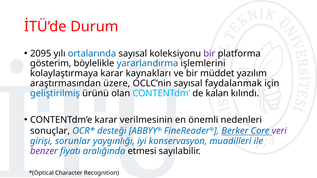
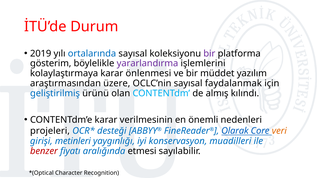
2095: 2095 -> 2019 (41, 54)
yararlandırma colour: blue -> purple (147, 64)
kaynakları: kaynakları -> önlenmesi (148, 74)
kalan: kalan -> almış (217, 93)
sonuçlar: sonuçlar -> projeleri (50, 131)
Berker: Berker -> Olarak (235, 131)
veri colour: purple -> orange (279, 131)
sorunlar: sorunlar -> metinleri (73, 141)
benzer colour: purple -> red (44, 151)
